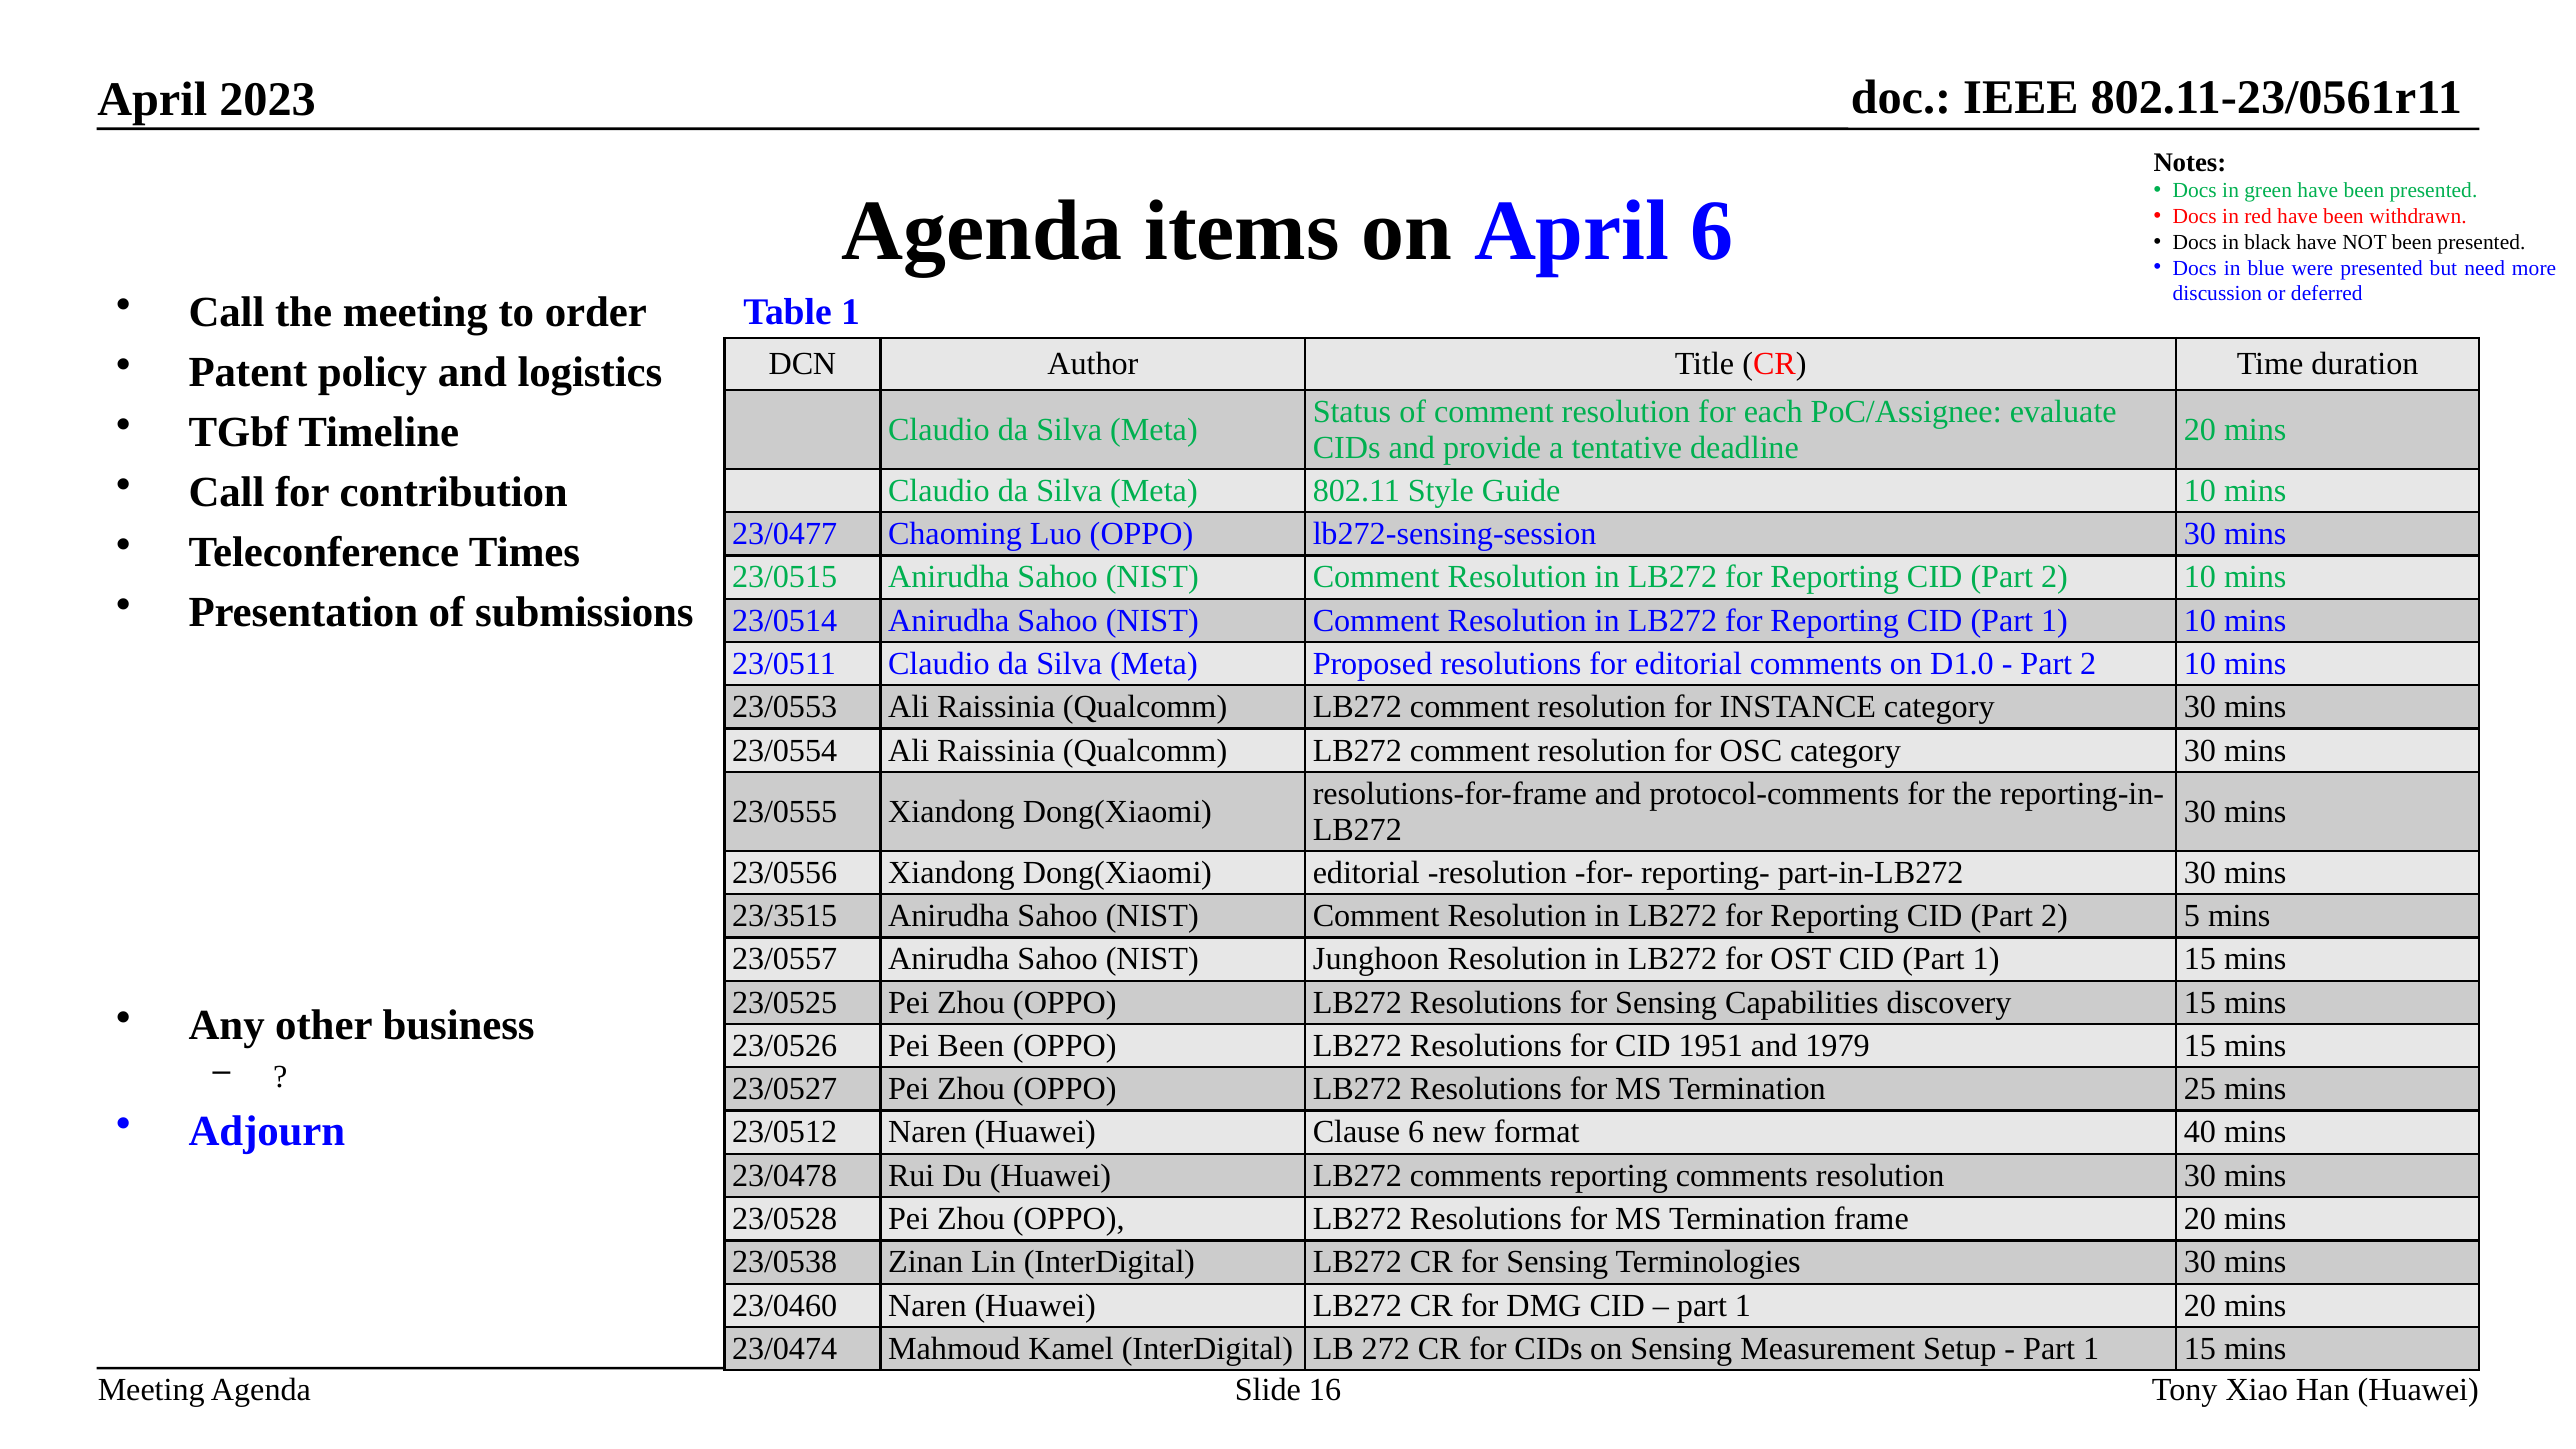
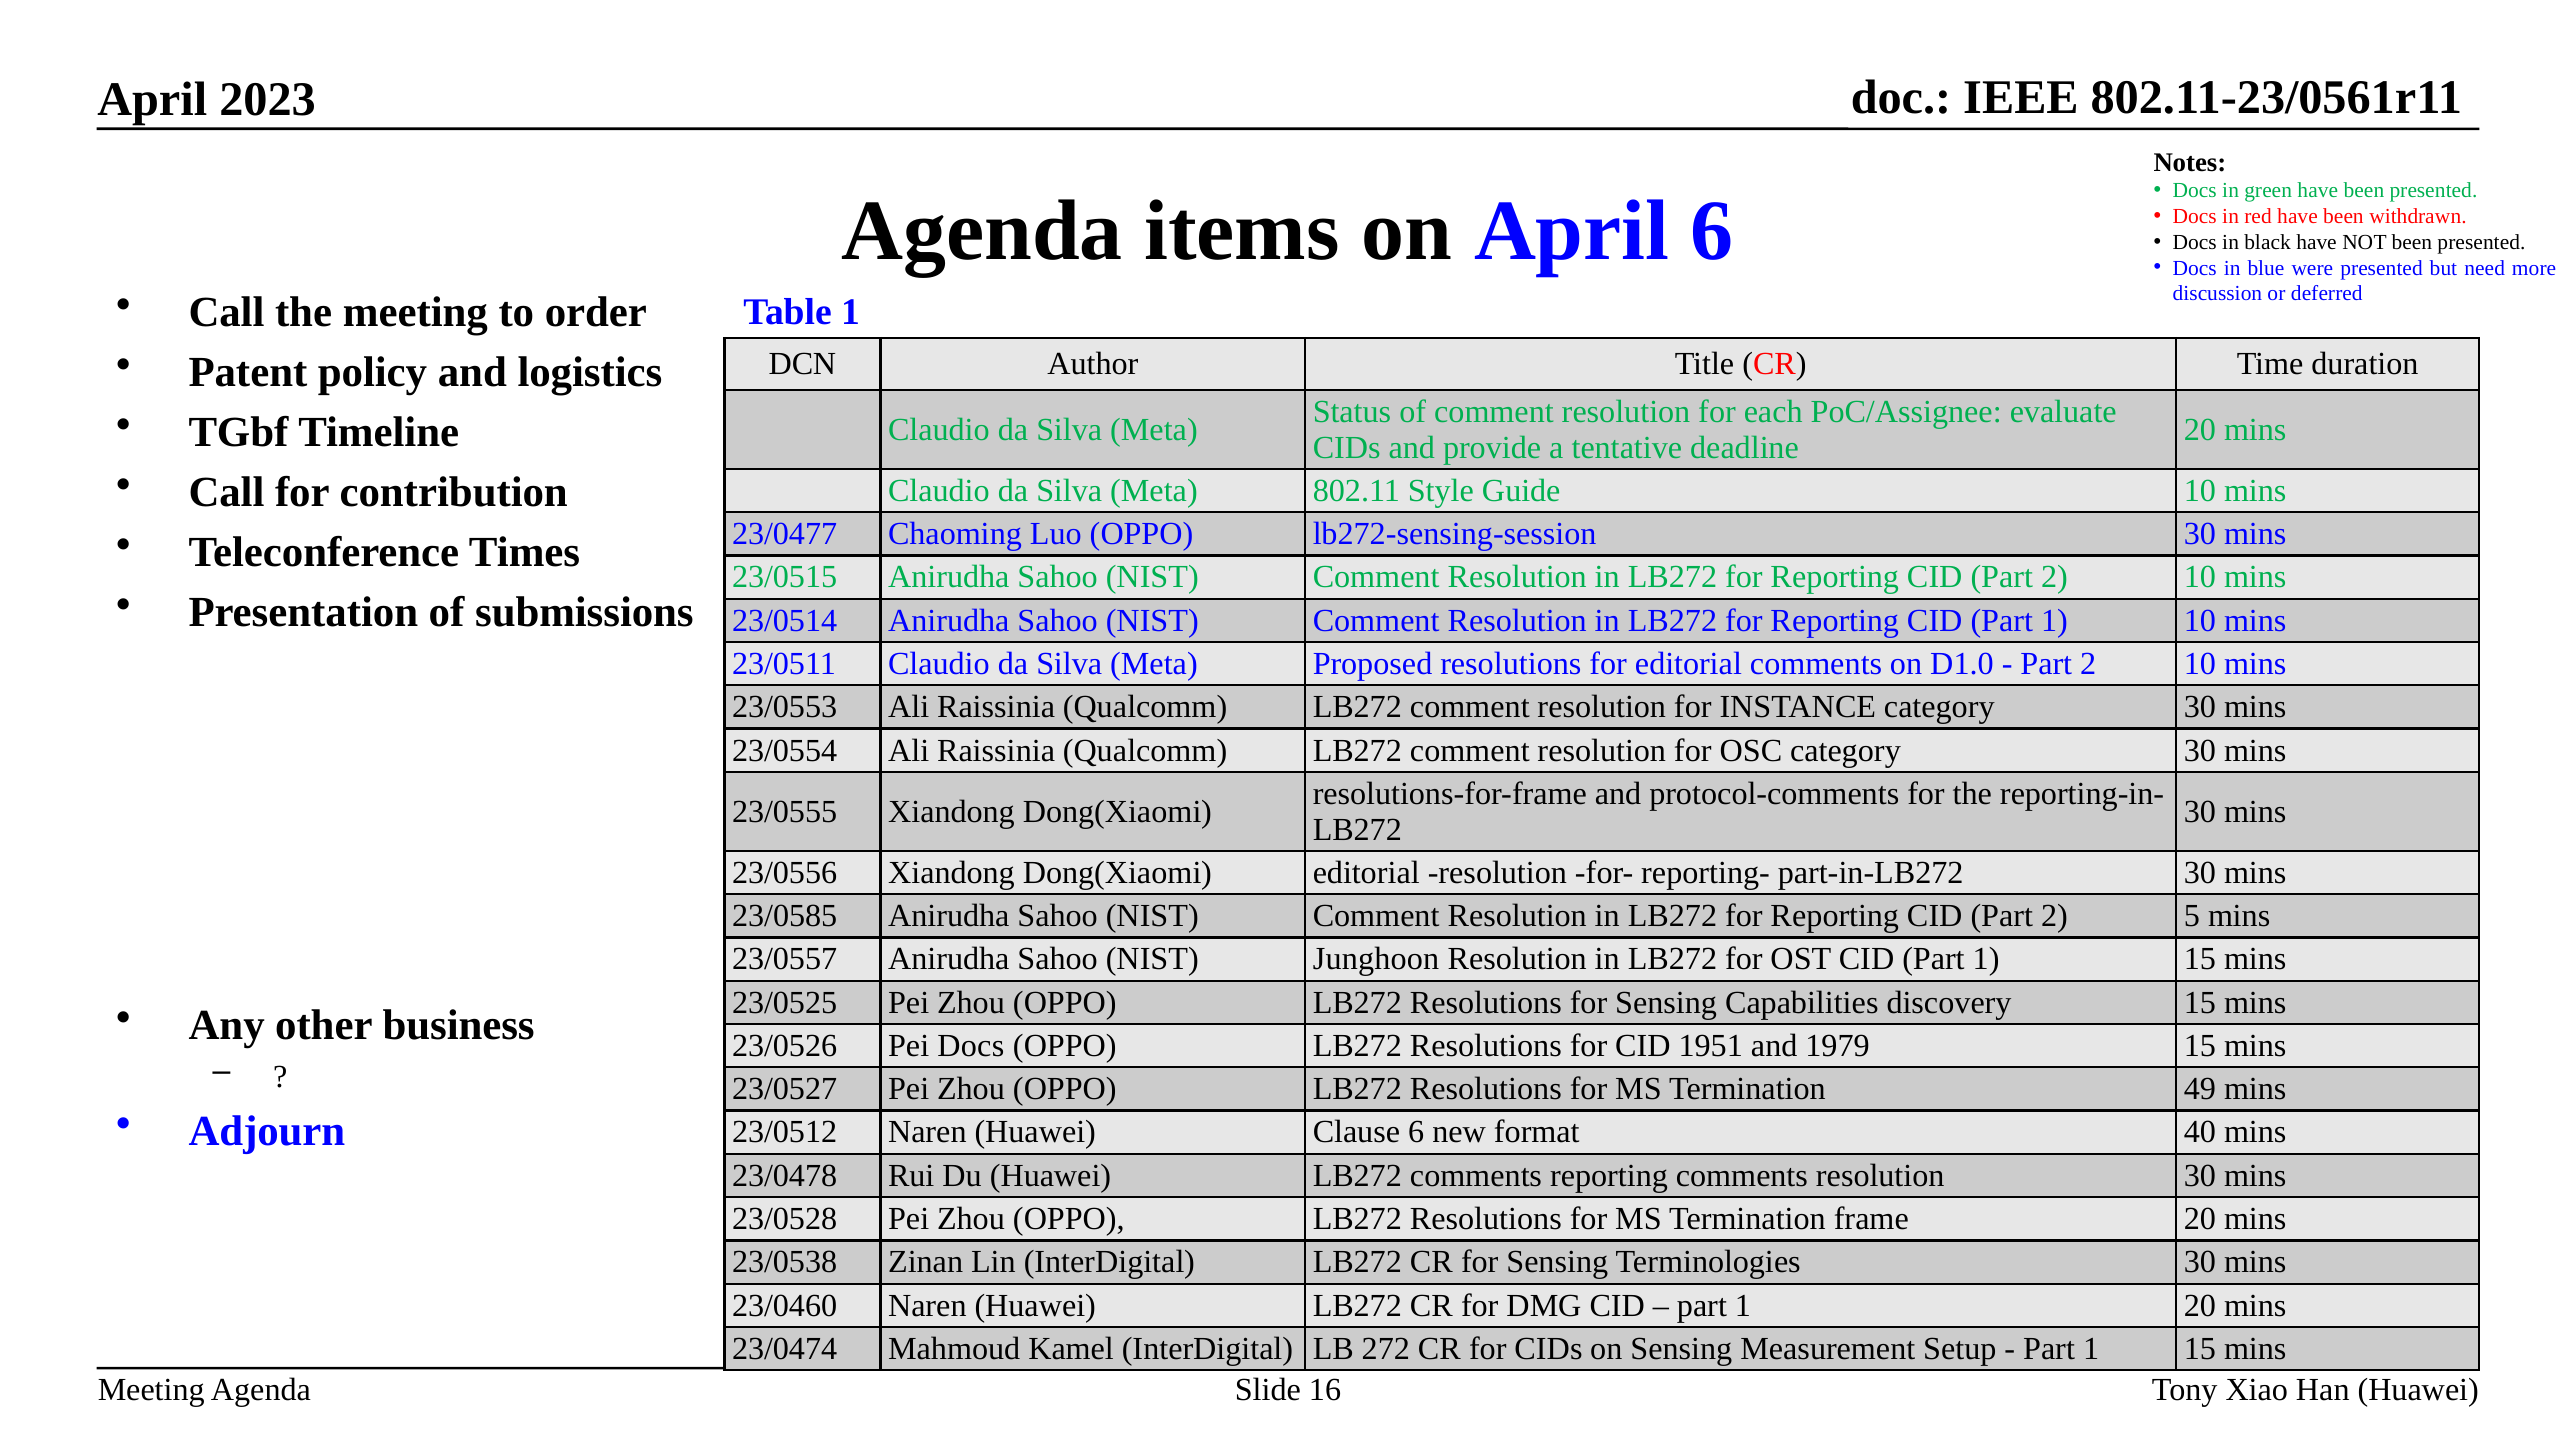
23/3515: 23/3515 -> 23/0585 (785, 916)
Pei Been: Been -> Docs (971, 1046)
25: 25 -> 49 (2200, 1089)
